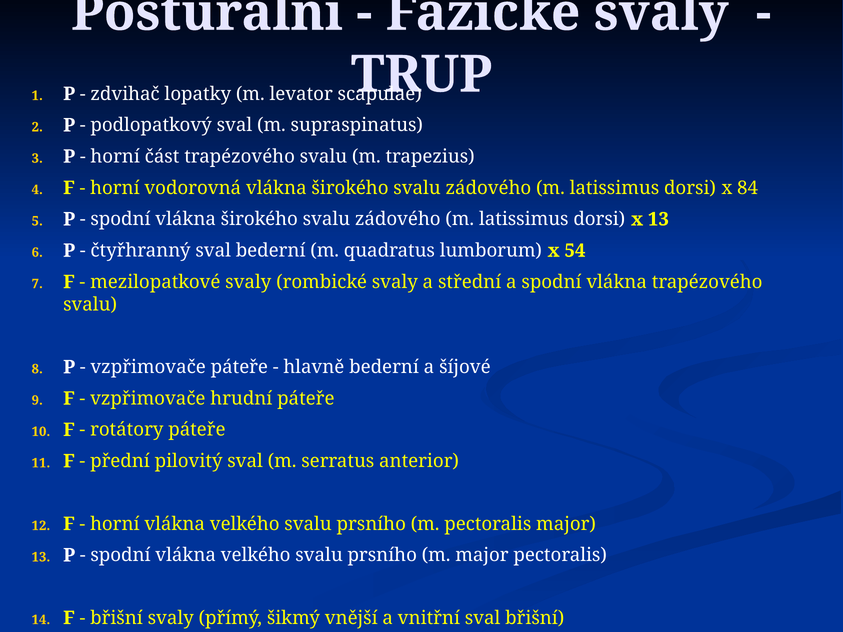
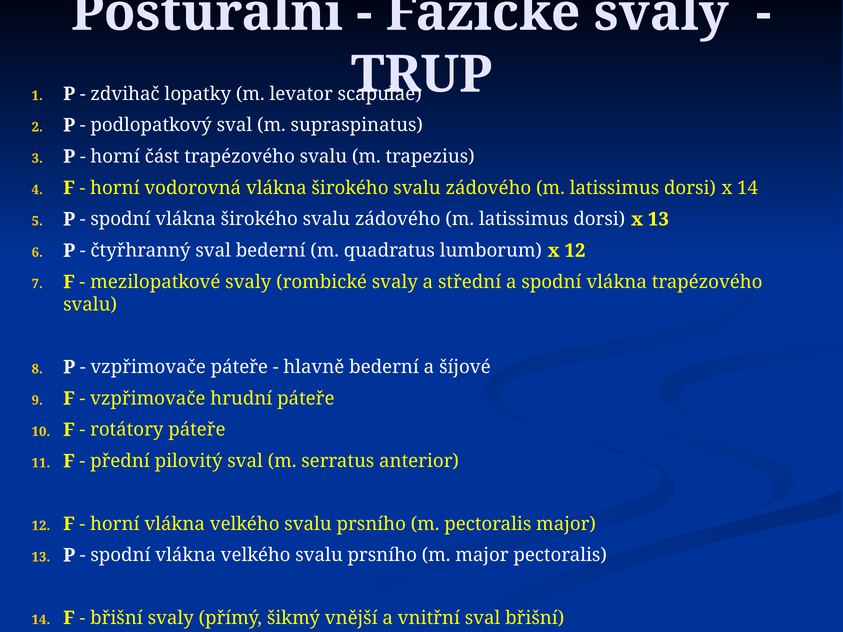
x 84: 84 -> 14 (748, 188)
x 54: 54 -> 12 (575, 251)
